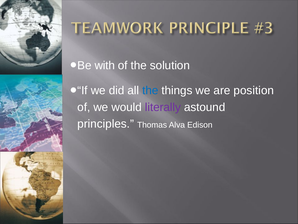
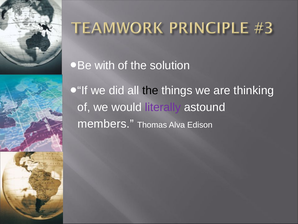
the colour: blue -> black (150, 90)
position: position -> thinking (254, 90)
principles: principles -> members (106, 124)
